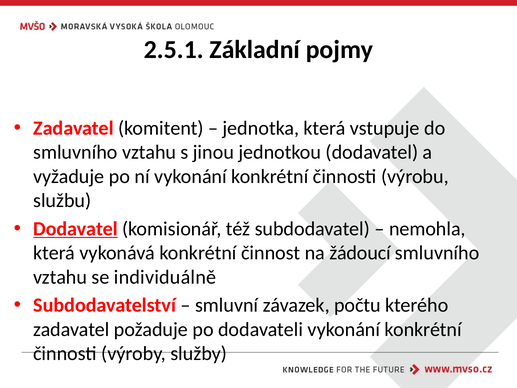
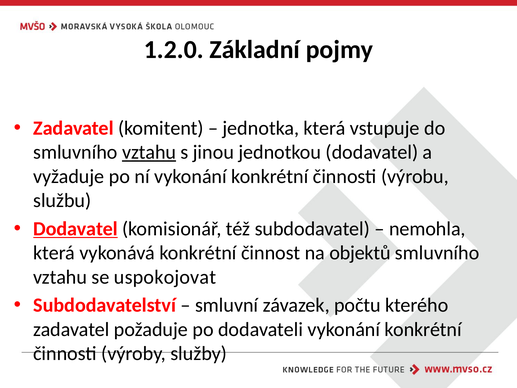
2.5.1: 2.5.1 -> 1.2.0 (174, 50)
vztahu underline: none -> present (149, 152)
žádoucí: žádoucí -> objektů (360, 253)
individuálně: individuálně -> uspokojovat (165, 277)
